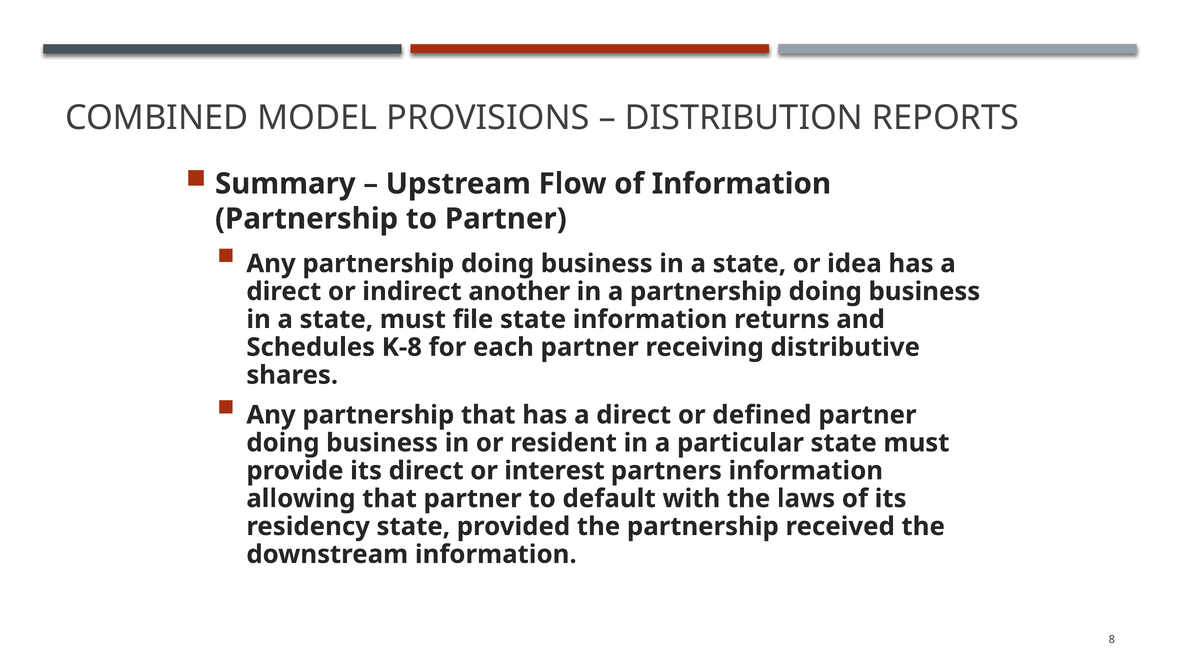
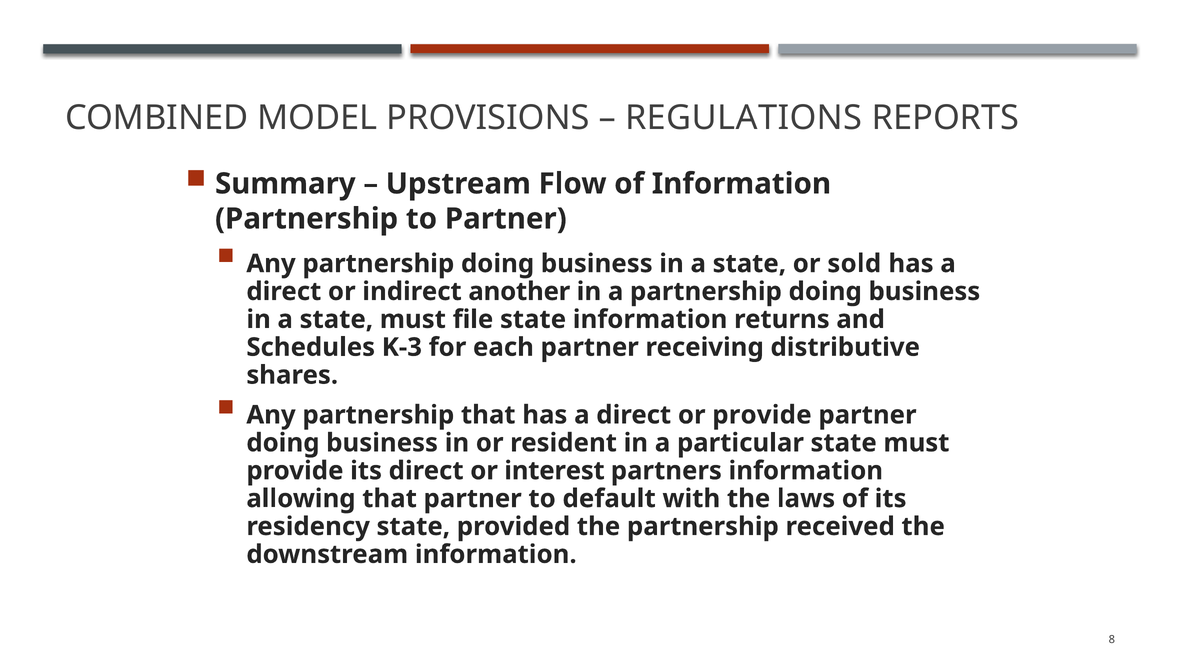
DISTRIBUTION: DISTRIBUTION -> REGULATIONS (744, 118)
idea: idea -> sold (854, 264)
K-8: K-8 -> K-3 (402, 347)
or defined: defined -> provide (762, 415)
